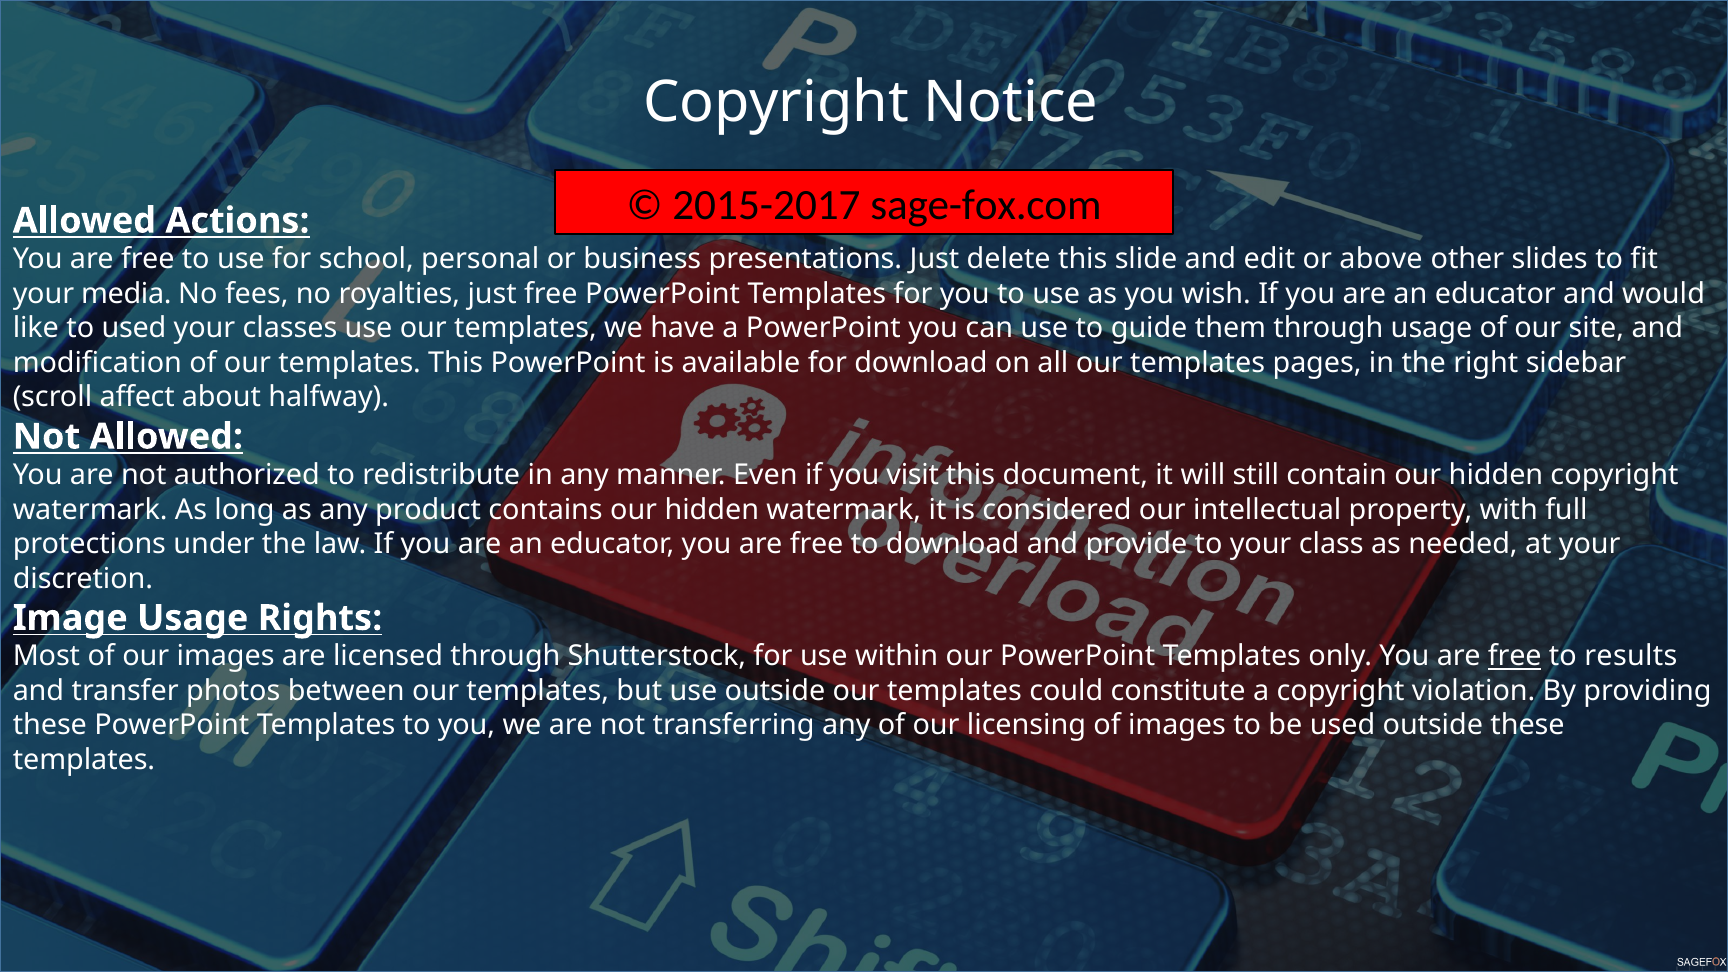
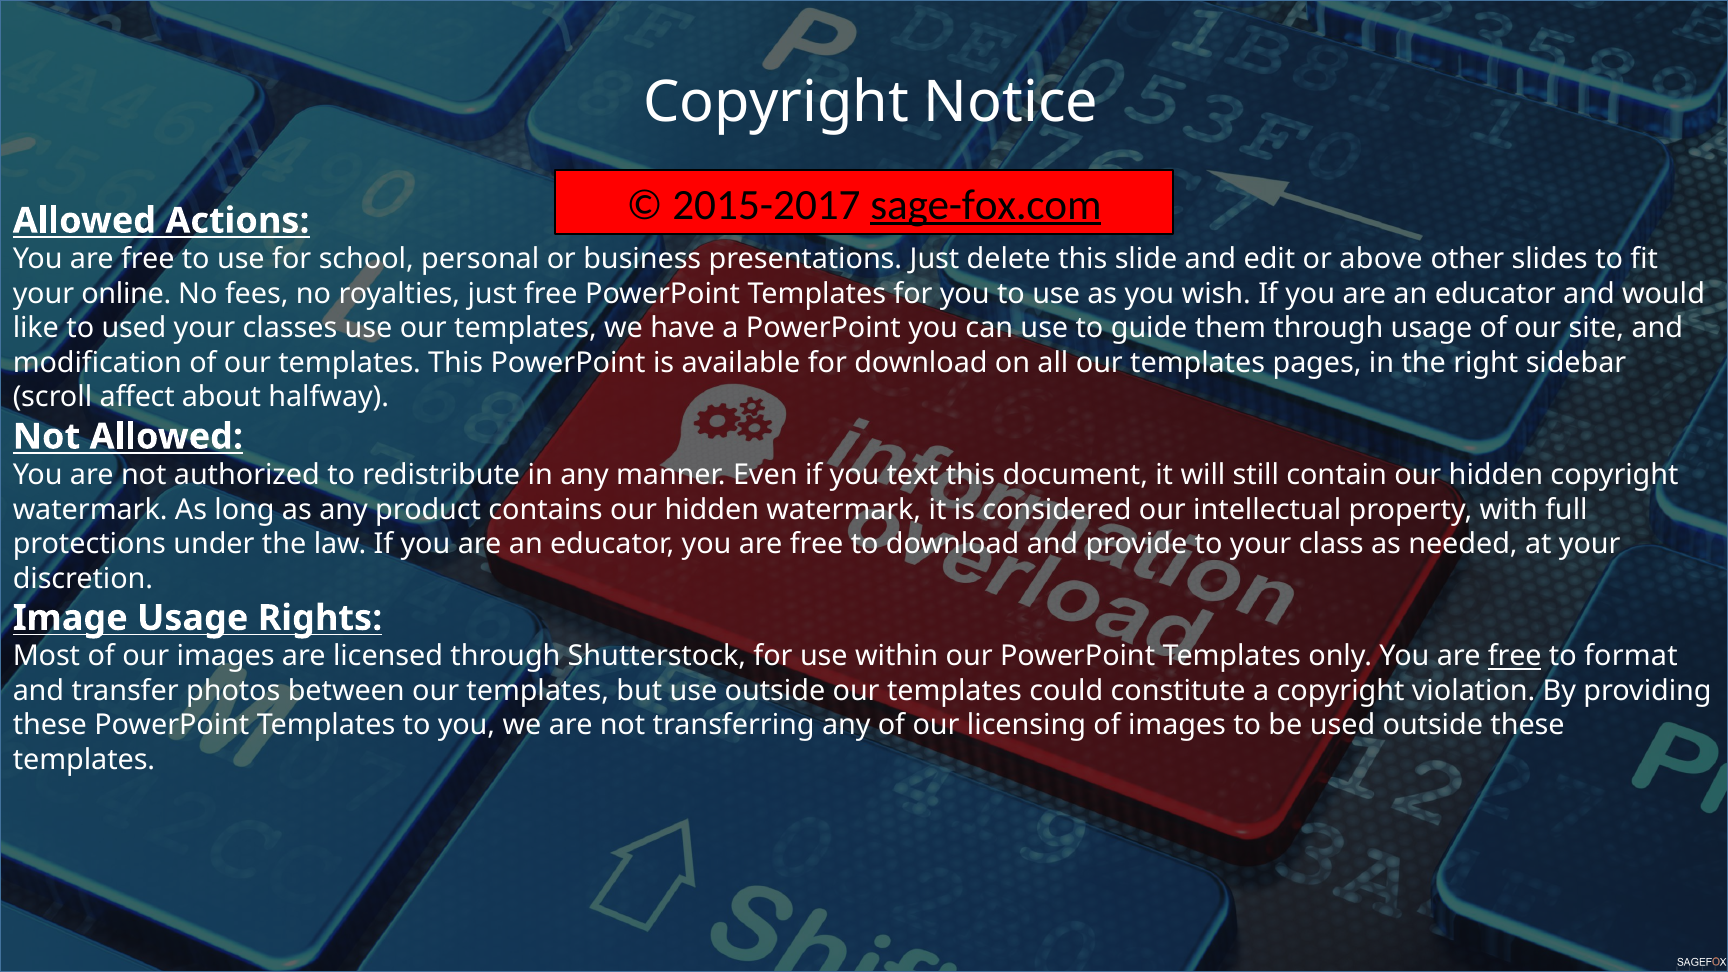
sage-fox.com underline: none -> present (986, 205)
media: media -> online (126, 294)
visit: visit -> text (913, 475)
results: results -> format (1631, 656)
